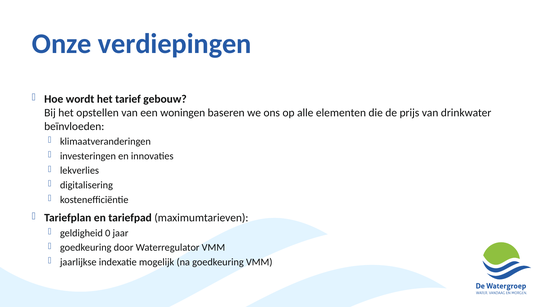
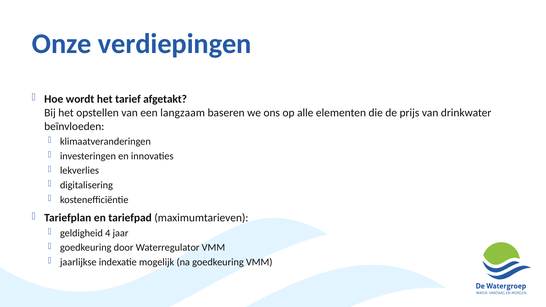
gebouw: gebouw -> afgetakt (165, 99)
woningen: woningen -> langzaam (183, 113)
0: 0 -> 4 (108, 233)
